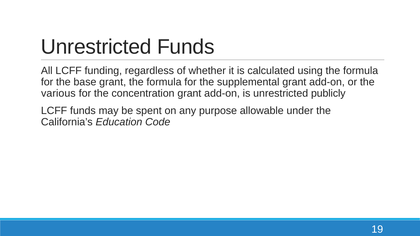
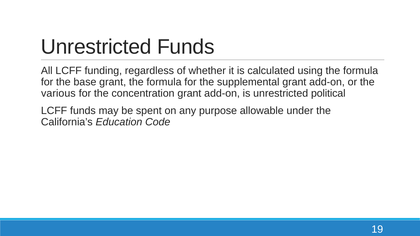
publicly: publicly -> political (328, 93)
